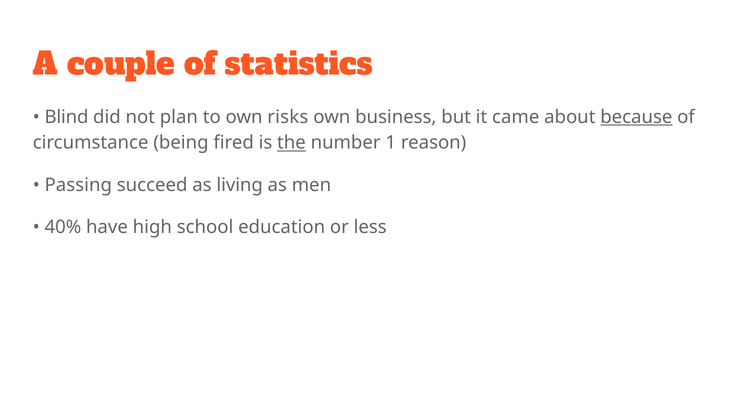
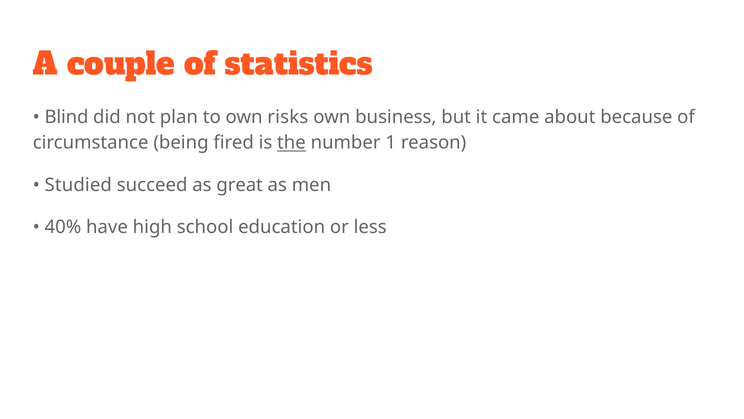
because underline: present -> none (636, 117)
Passing: Passing -> Studied (78, 185)
living: living -> great (240, 185)
